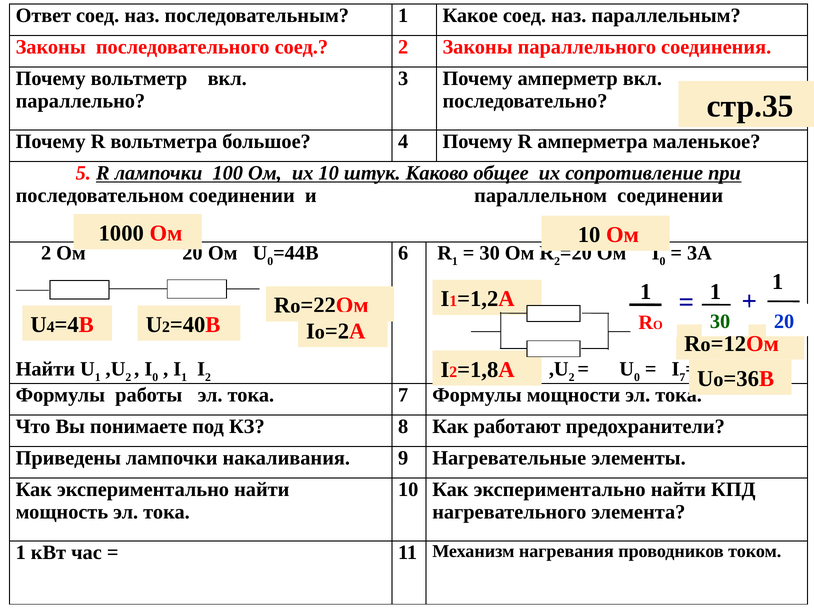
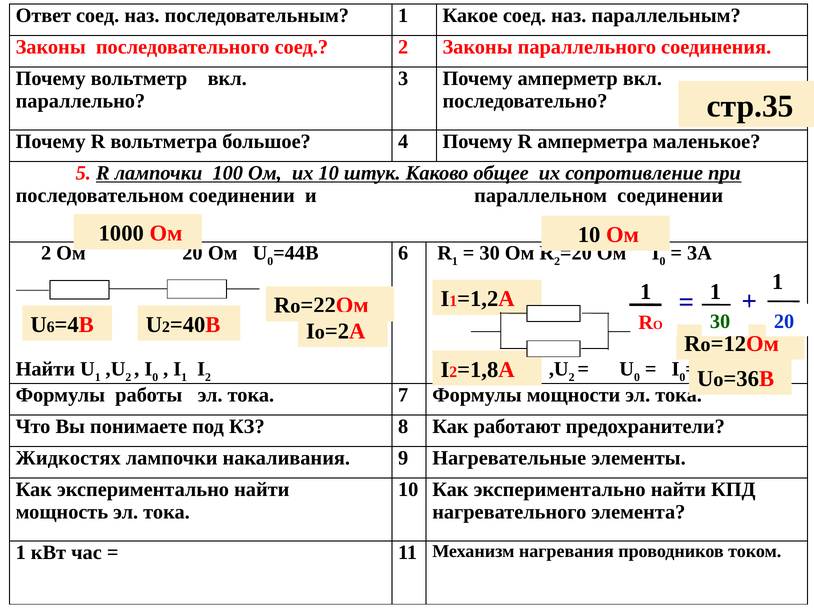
4: 4 -> 6 (51, 327)
7: 7 -> 0 (682, 377)
Приведены: Приведены -> Жидкостях (68, 458)
